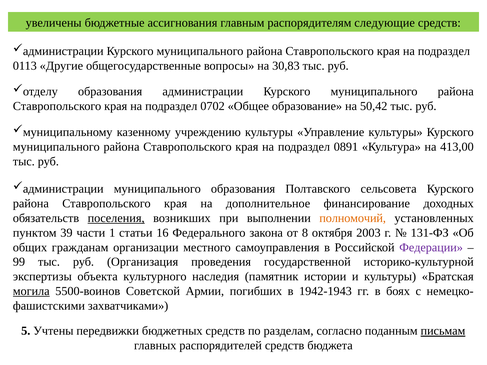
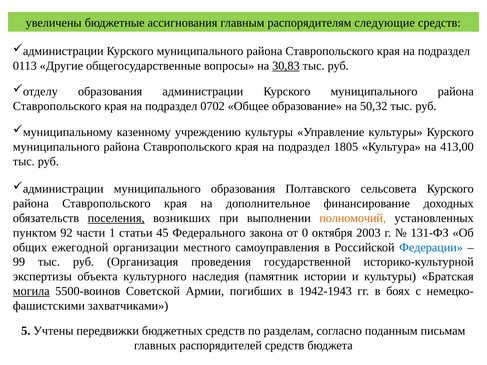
30,83 underline: none -> present (286, 66)
50,42: 50,42 -> 50,32 (374, 106)
0891: 0891 -> 1805 (346, 147)
39: 39 -> 92 (66, 233)
16: 16 -> 45 (162, 233)
8: 8 -> 0 (305, 233)
гражданам: гражданам -> ежегодной (80, 248)
Федерации colour: purple -> blue (431, 248)
письмам underline: present -> none (443, 331)
